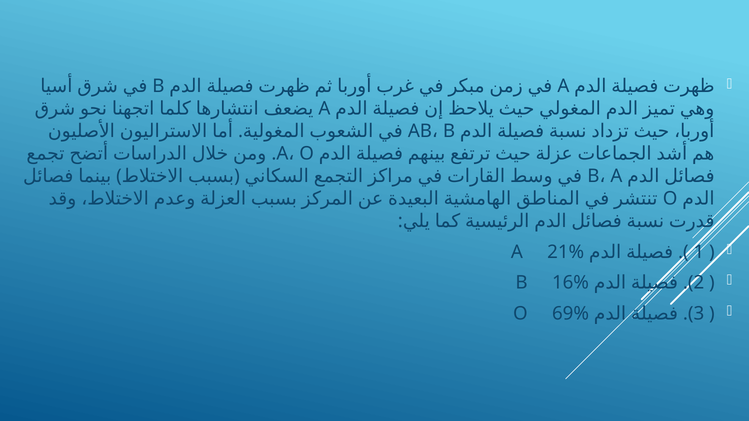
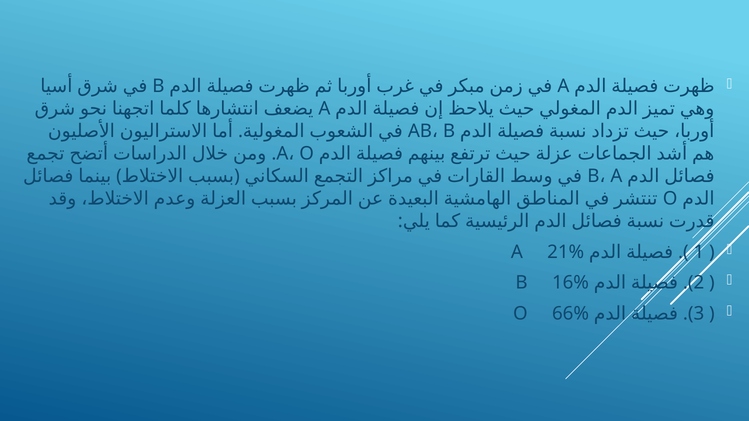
69%: 69% -> 66% (571, 314)
